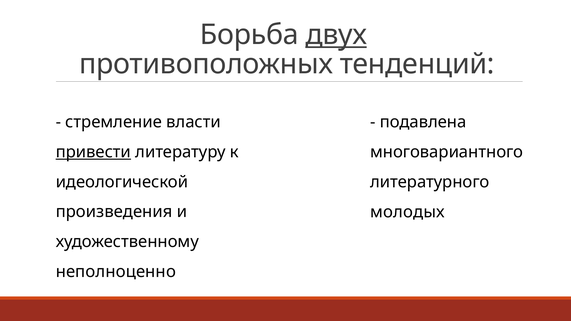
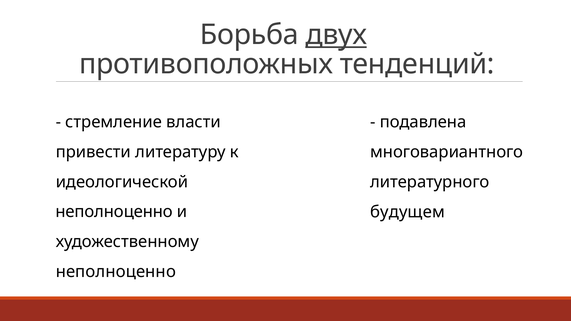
привести underline: present -> none (93, 152)
произведения: произведения -> неполноценно (114, 212)
молодых: молодых -> будущем (407, 212)
